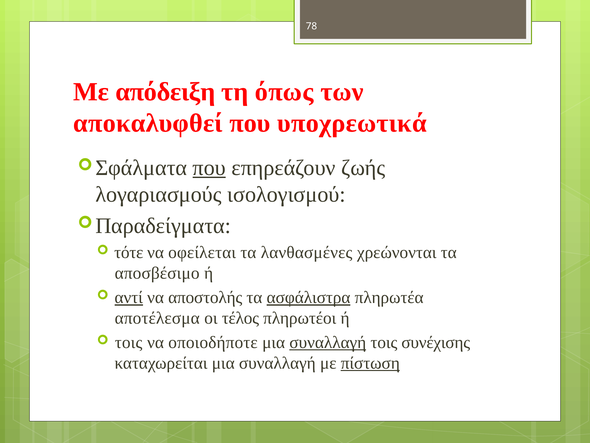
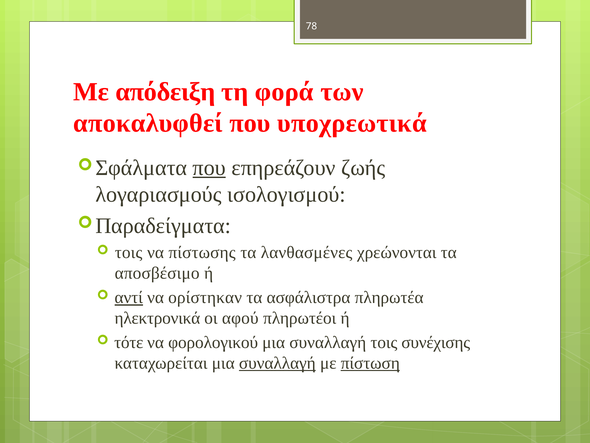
όπως: όπως -> φορά (284, 92)
τότε: τότε -> τοις (129, 252)
οφείλεται: οφείλεται -> πίστωσης (202, 252)
αποστολής: αποστολής -> ορίστηκαν (205, 297)
ασφάλιστρα underline: present -> none (309, 297)
αποτέλεσμα: αποτέλεσμα -> ηλεκτρονικά (157, 318)
τέλος: τέλος -> αφού (240, 318)
τοις: τοις -> τότε (129, 342)
οποιοδήποτε: οποιοδήποτε -> φορολογικού (213, 342)
συναλλαγή underline: present -> none (328, 342)
συναλλαγή underline: none -> present (277, 363)
